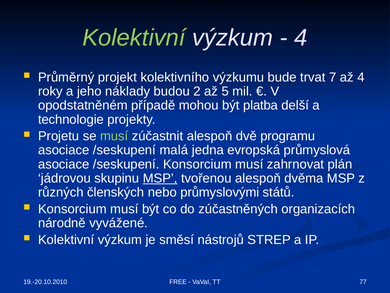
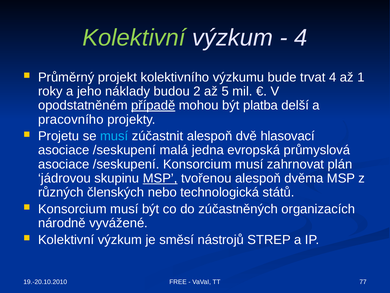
trvat 7: 7 -> 4 (333, 77)
až 4: 4 -> 1 (361, 77)
případě underline: none -> present (153, 105)
technologie: technologie -> pracovního (71, 119)
musí colour: light green -> light blue (114, 136)
programu: programu -> hlasovací (288, 136)
průmyslovými: průmyslovými -> technologická (220, 192)
